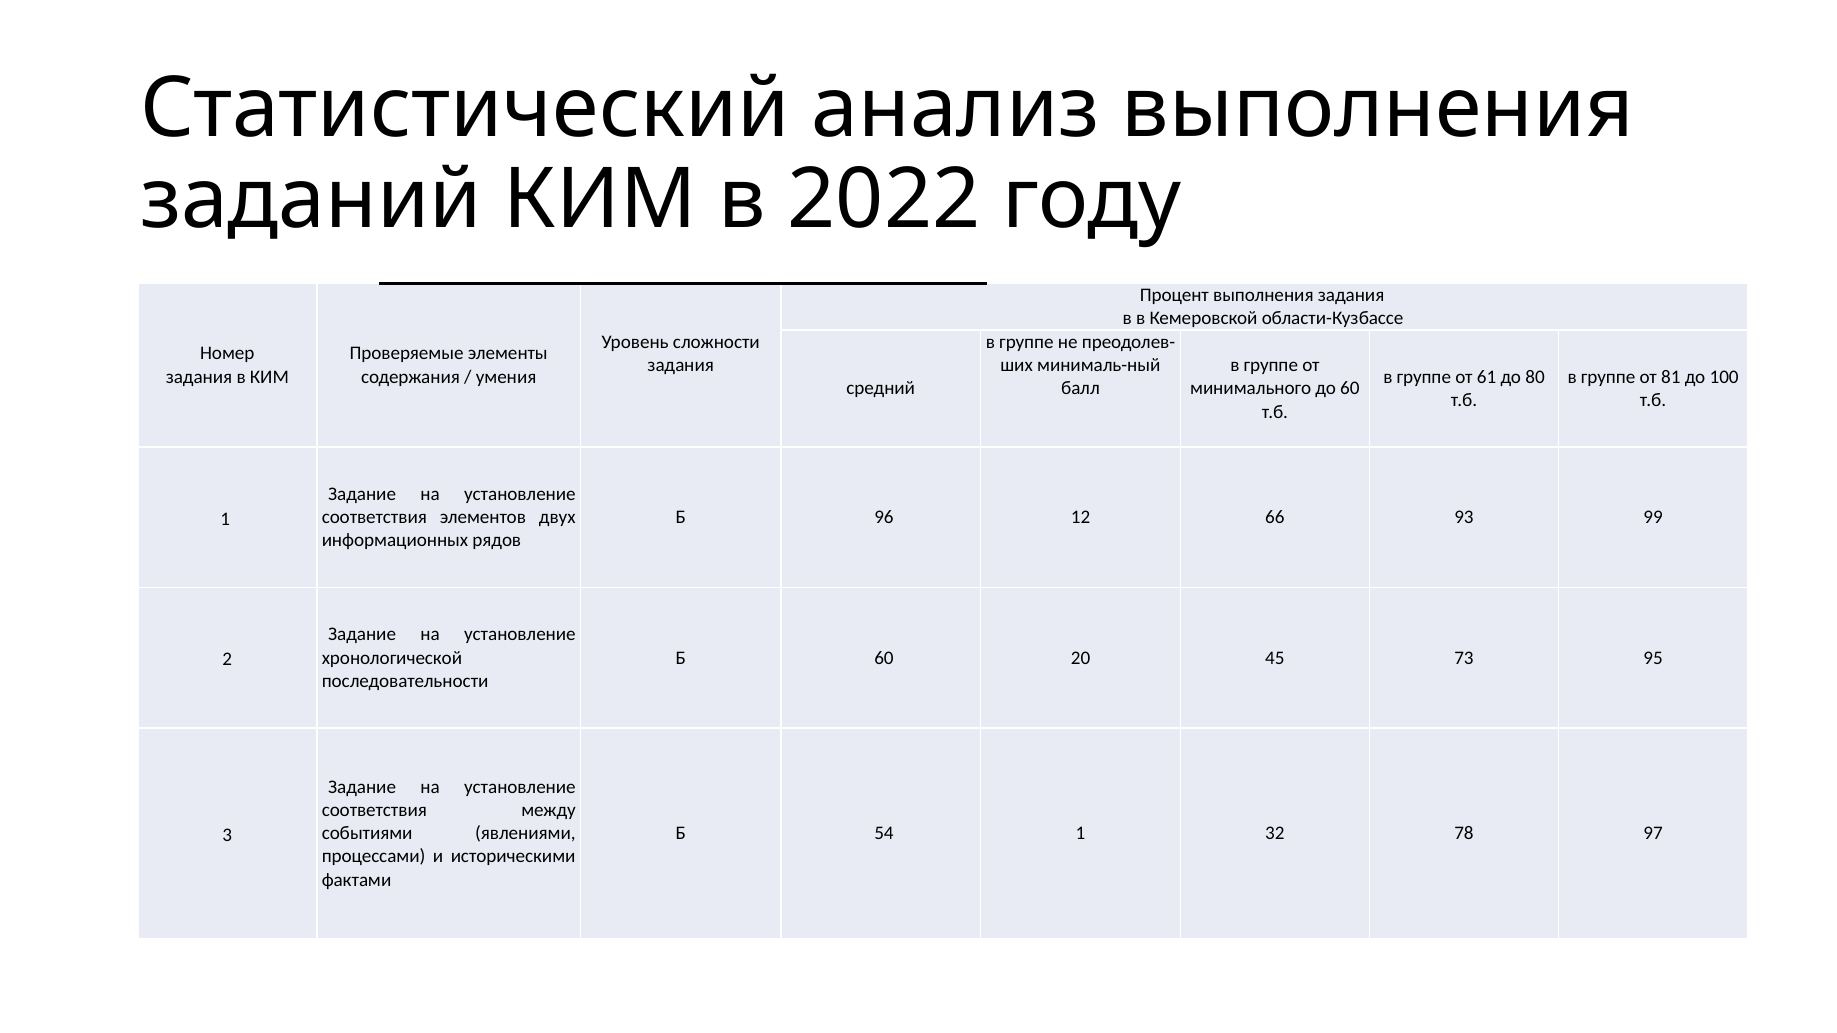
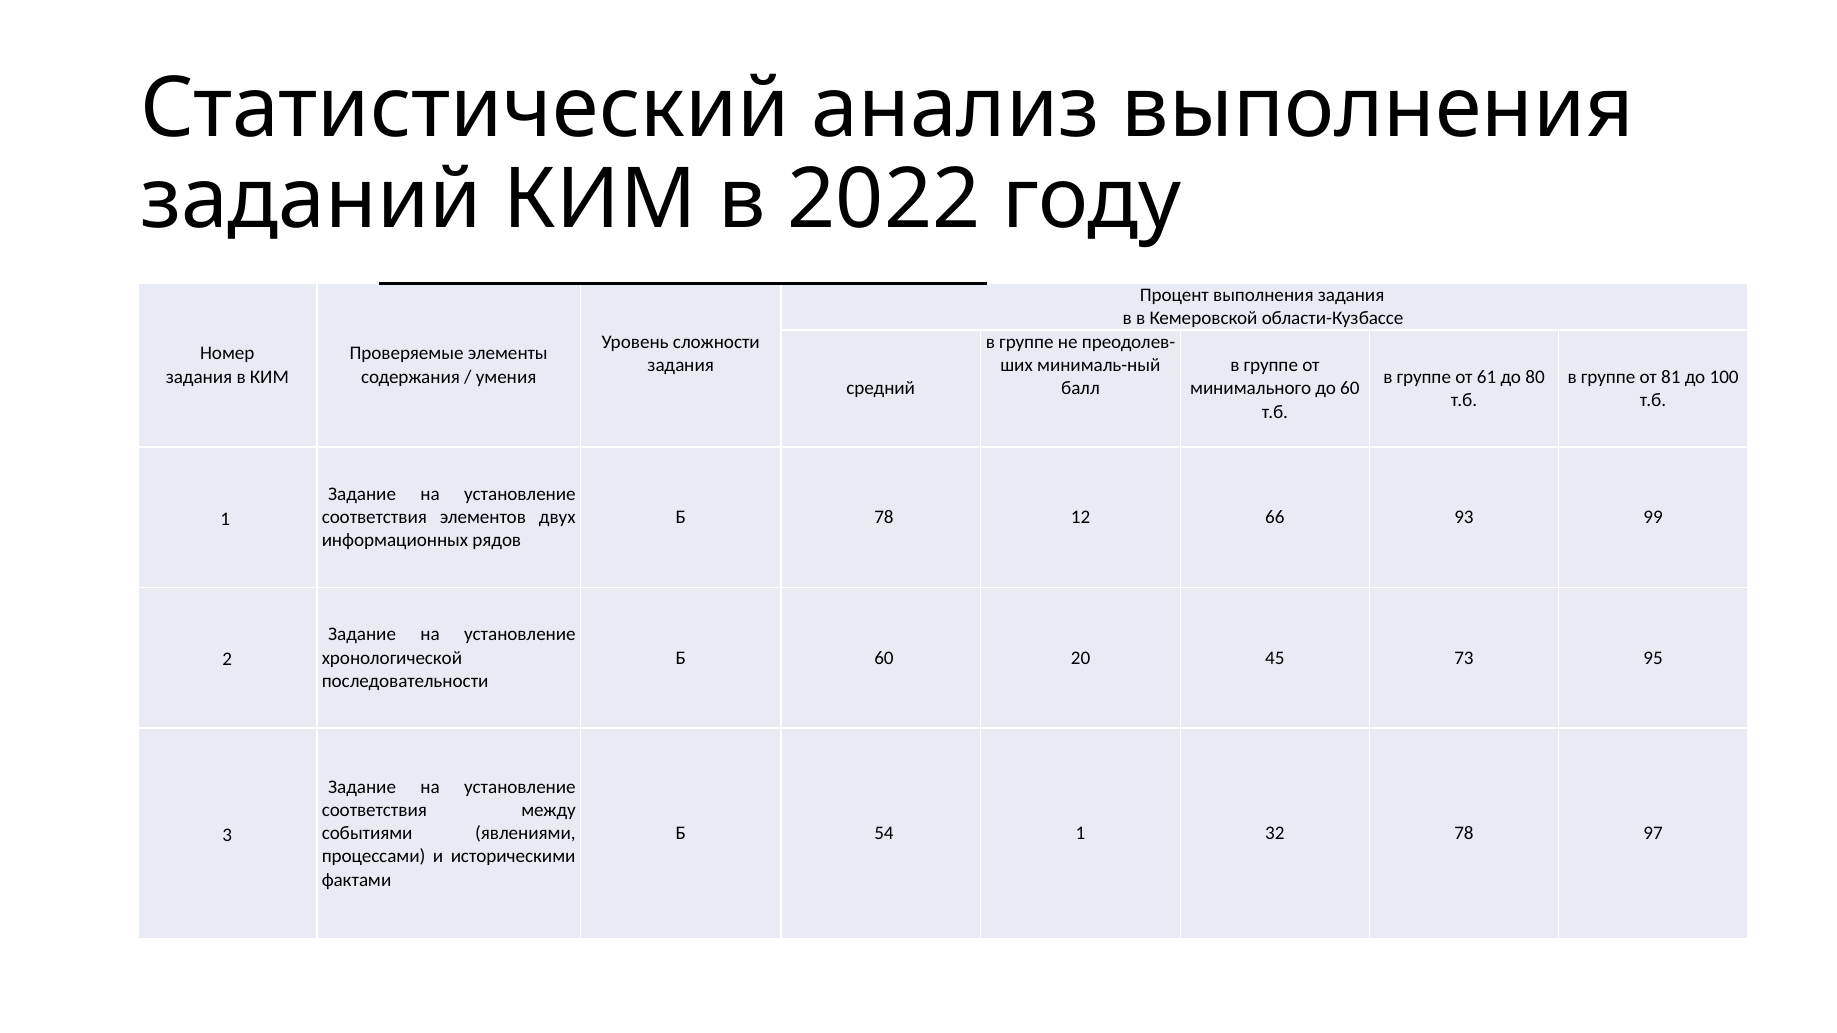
Б 96: 96 -> 78 (884, 517)
